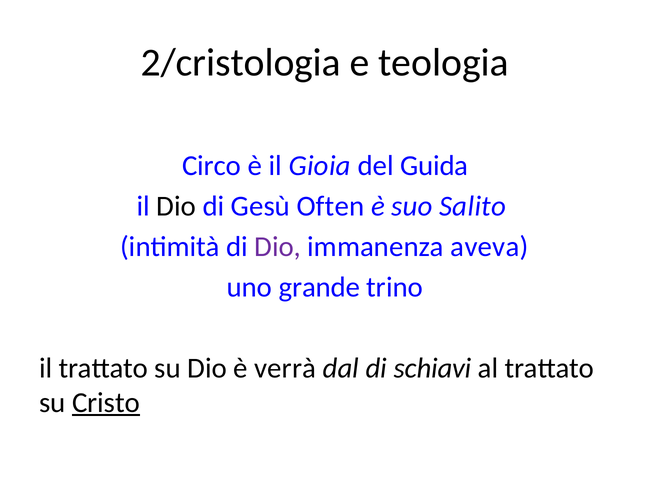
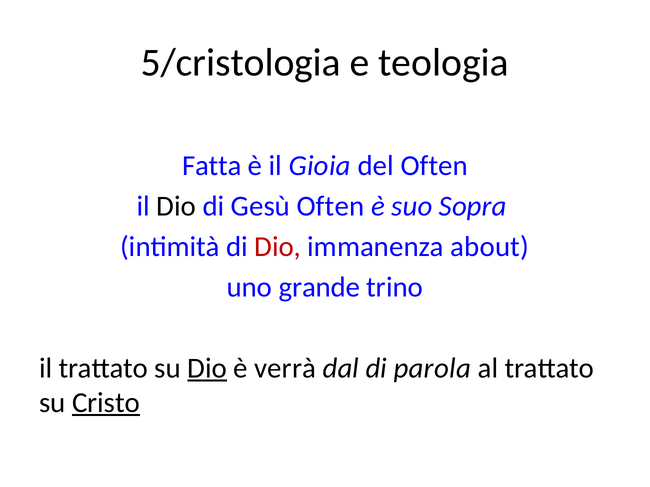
2/cristologia: 2/cristologia -> 5/cristologia (241, 63)
Circo: Circo -> Fatta (212, 166)
del Guida: Guida -> Often (434, 166)
Salito: Salito -> Sopra (473, 206)
Dio colour: purple -> red (278, 247)
aveva: aveva -> about (490, 247)
Dio underline: none -> present (207, 368)
schiavi: schiavi -> parola (432, 368)
